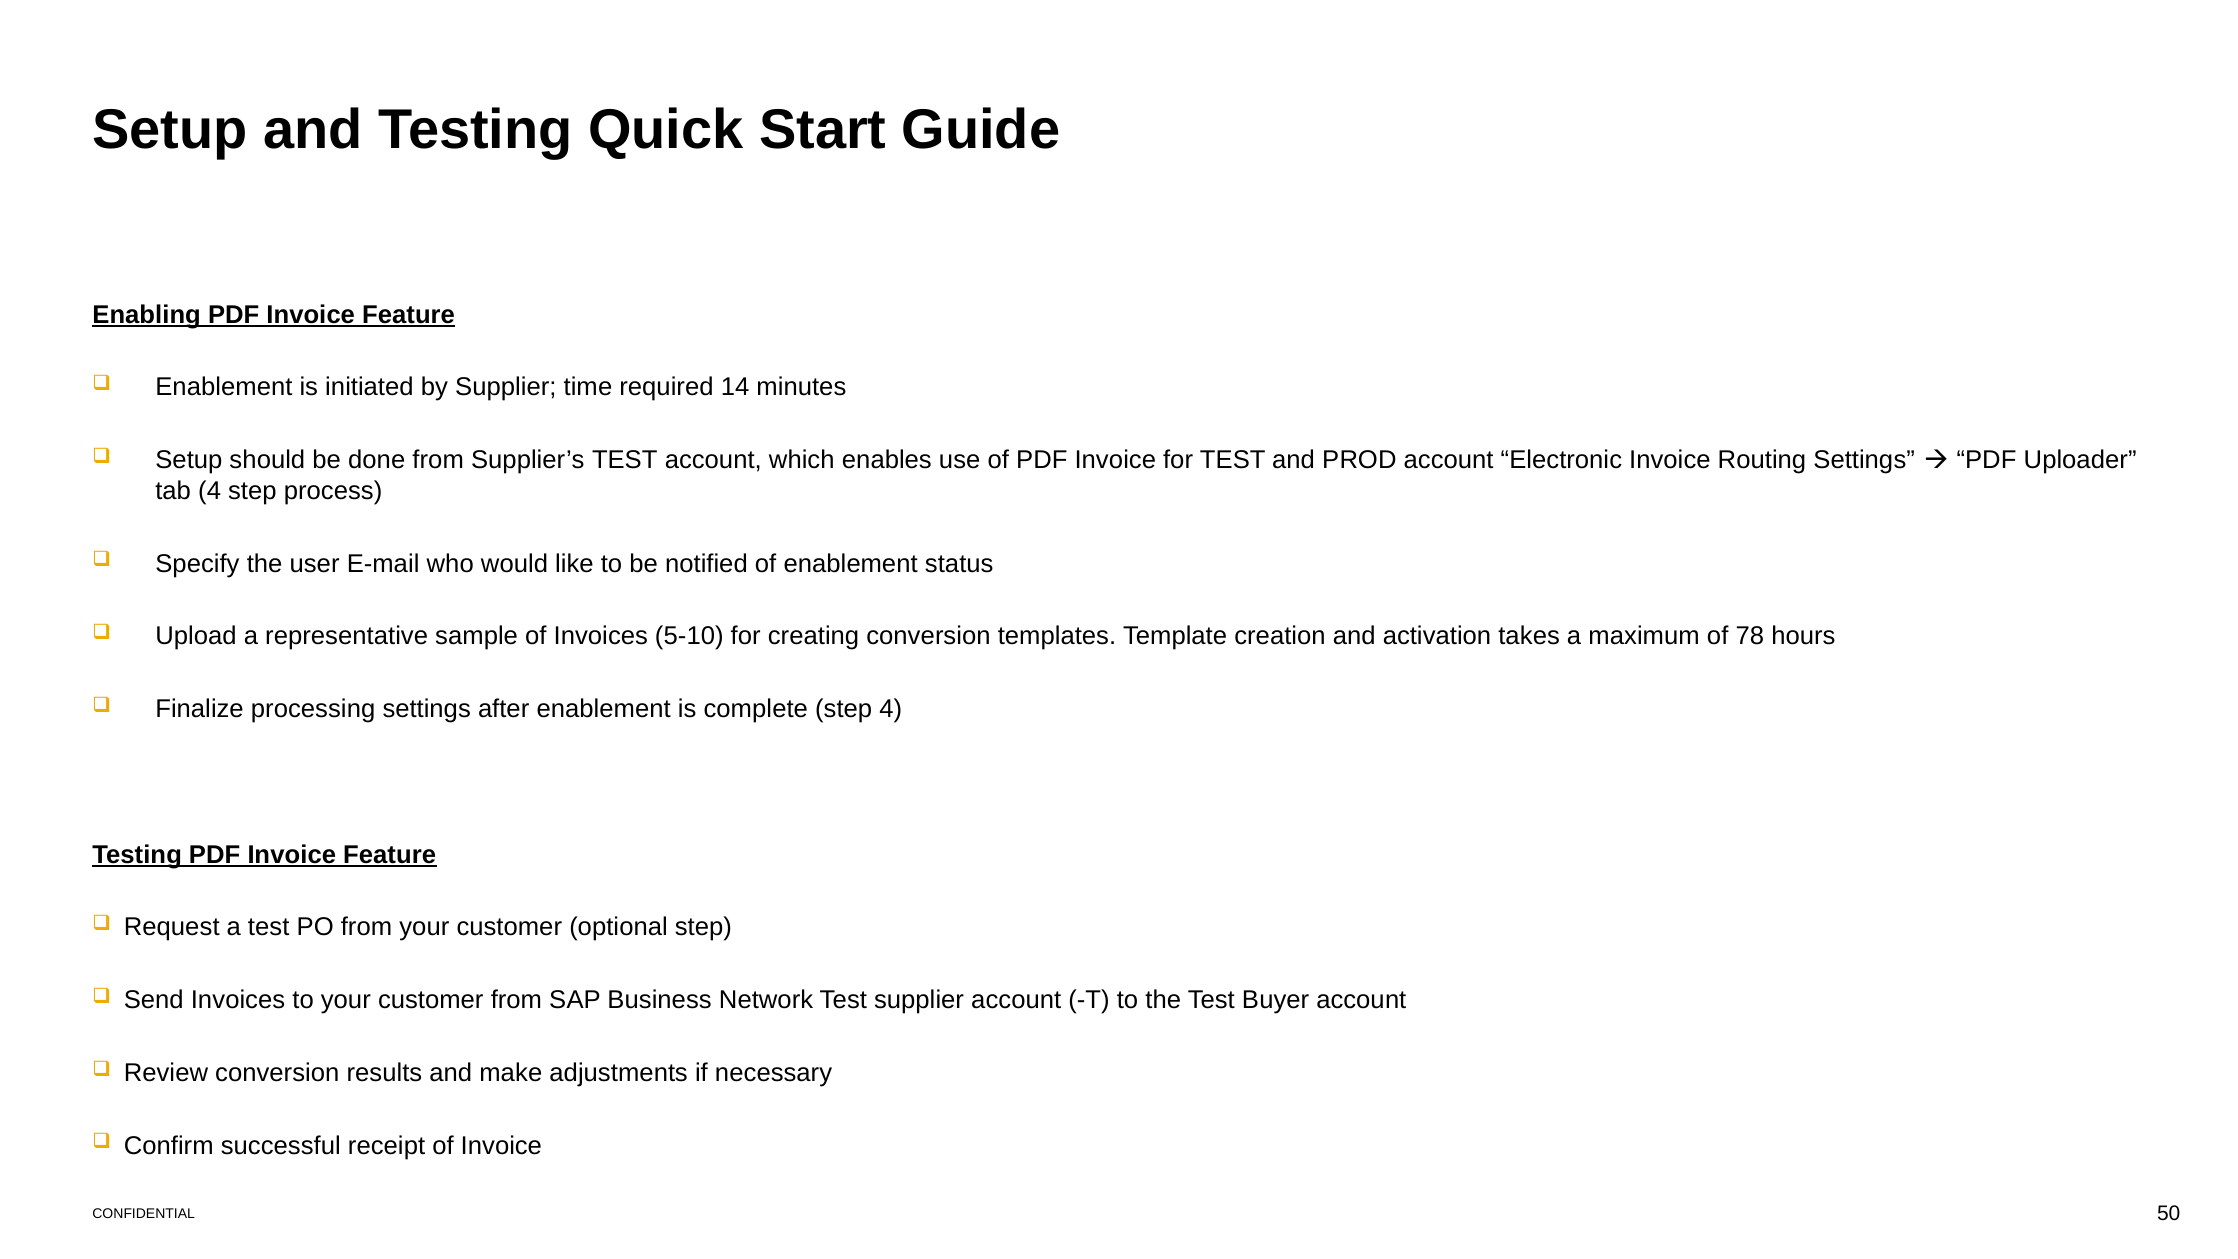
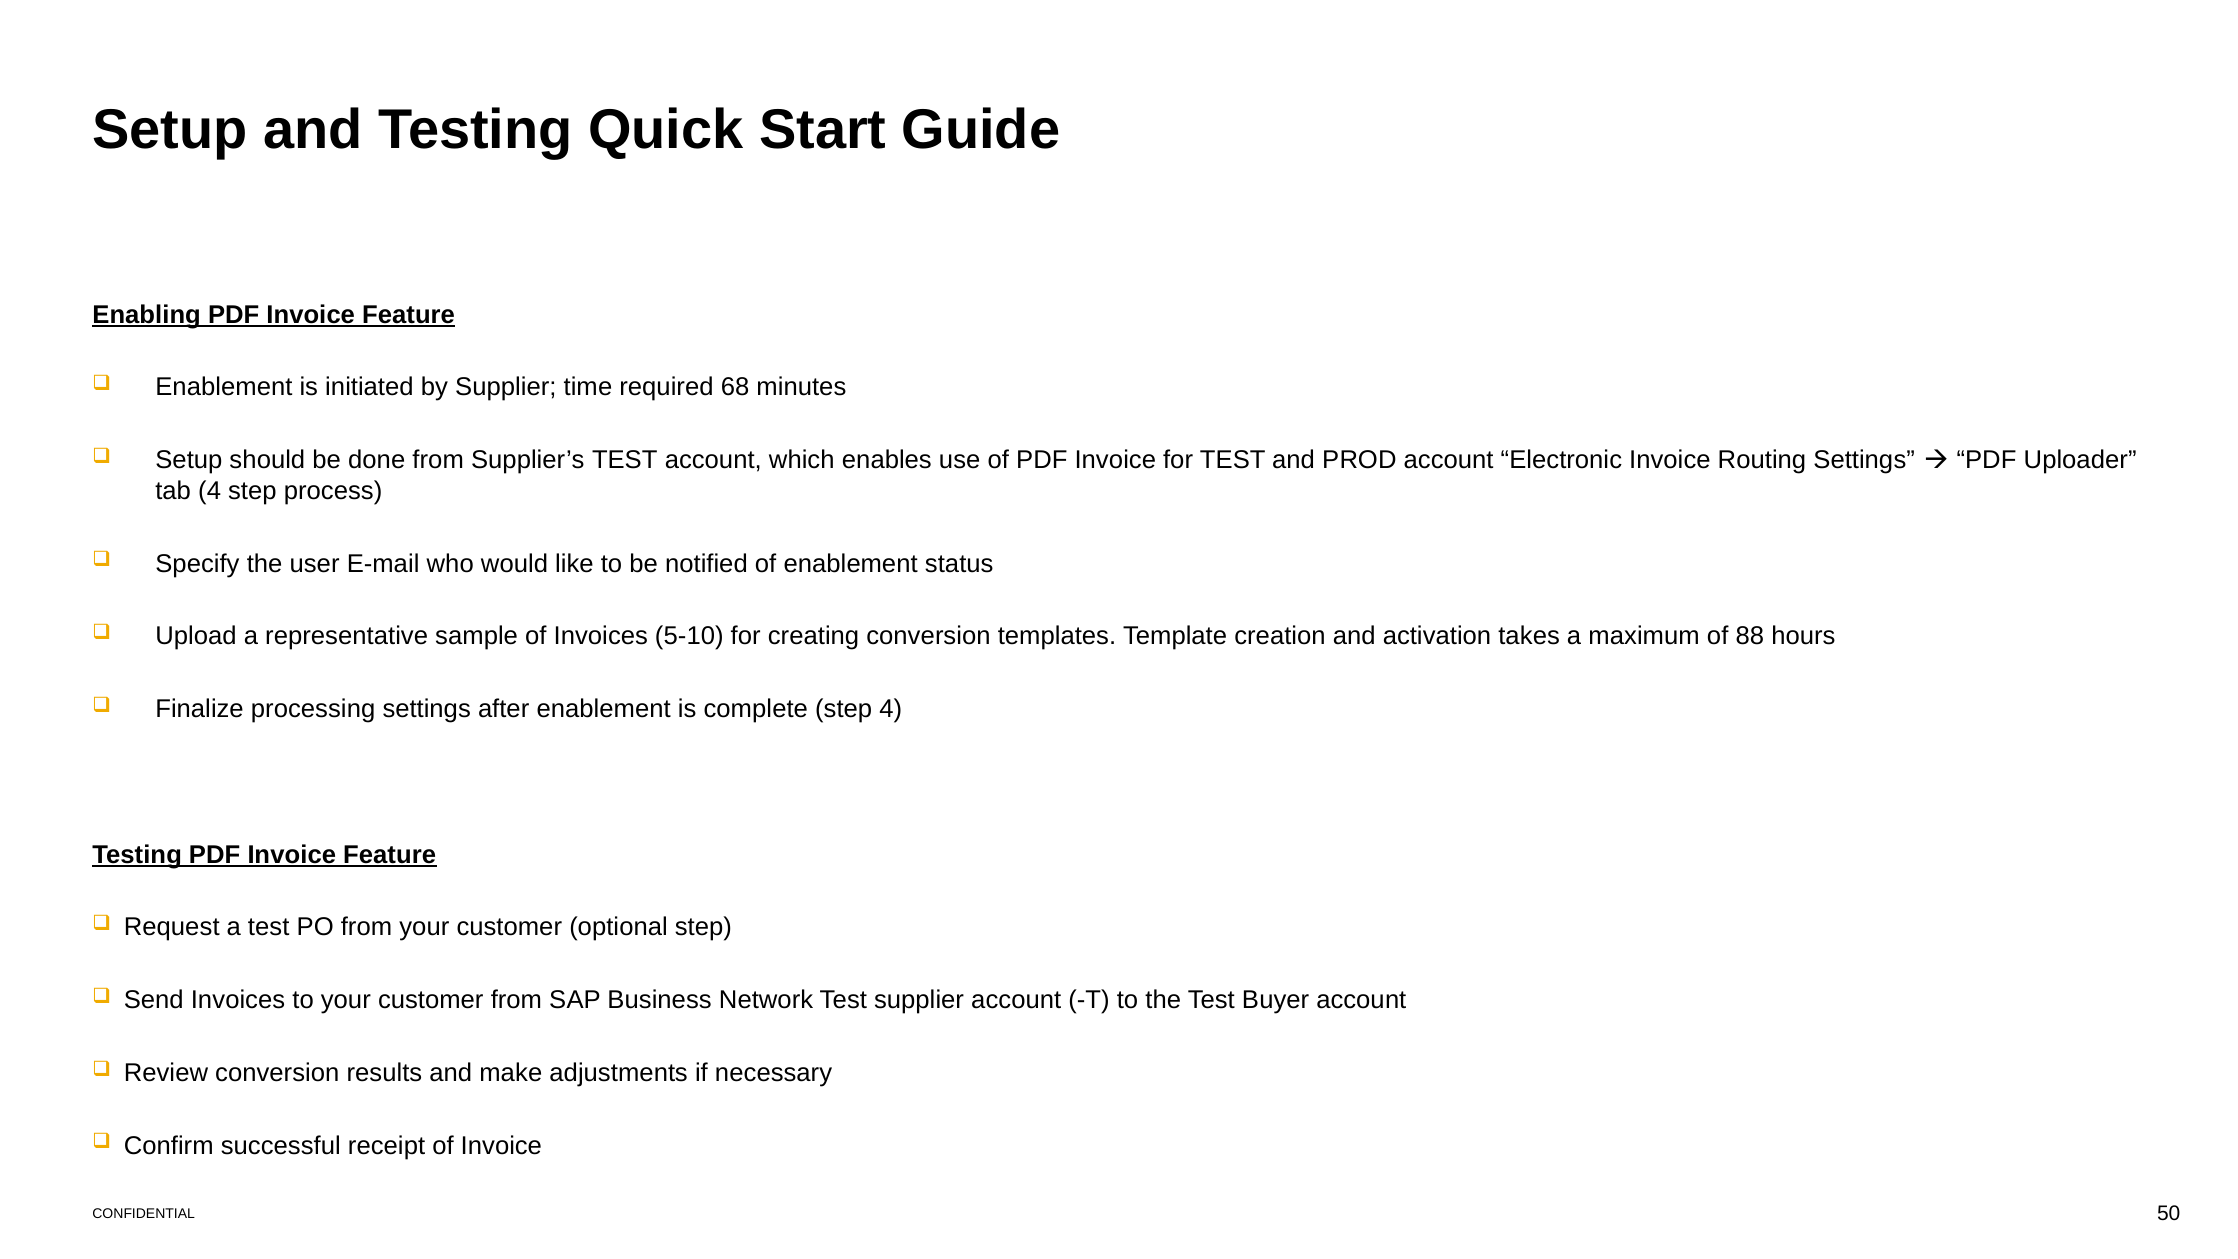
14: 14 -> 68 (735, 387)
78: 78 -> 88 (1750, 636)
